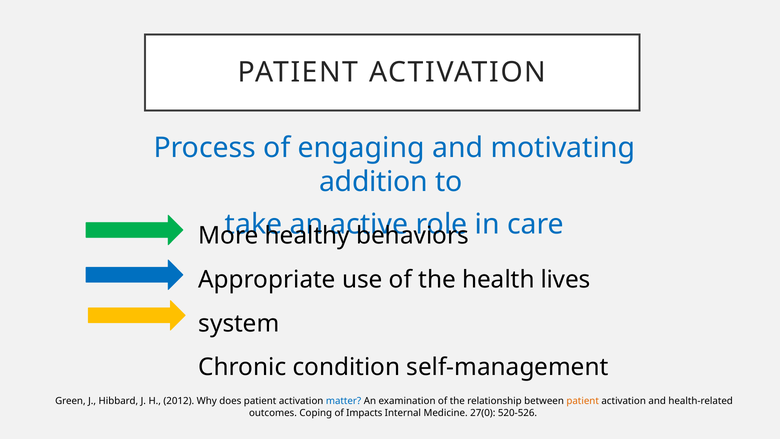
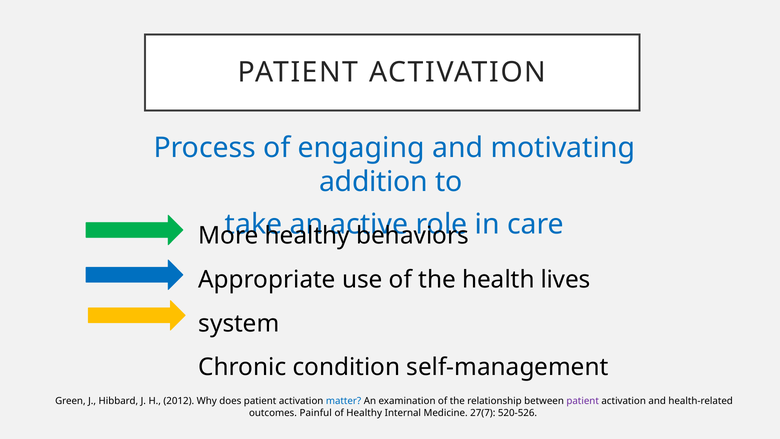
patient colour: orange -> purple (583, 401)
Coping: Coping -> Painful (316, 413)
of Impacts: Impacts -> Healthy (364, 413)
27(0: 27(0 -> 27(7 (483, 413)
